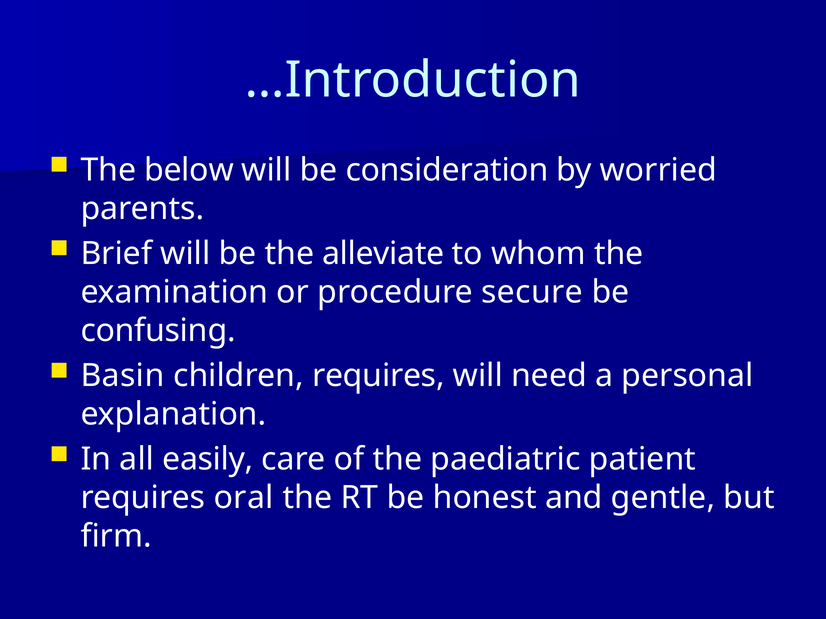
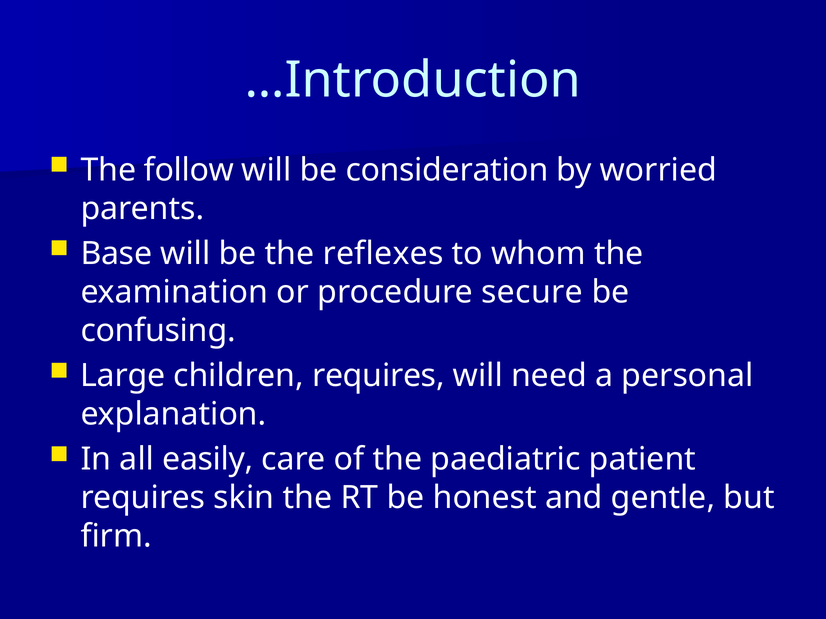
below: below -> follow (189, 170)
Brief: Brief -> Base (116, 254)
alleviate: alleviate -> reflexes (383, 254)
Basin: Basin -> Large (123, 376)
oral: oral -> skin (244, 498)
